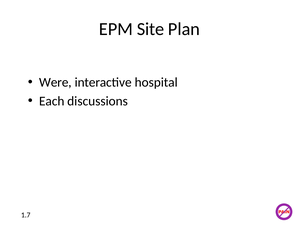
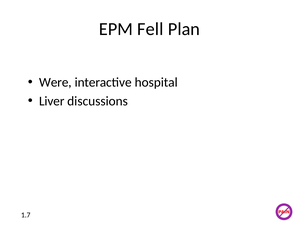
Site: Site -> Fell (150, 29)
Each: Each -> Liver (52, 101)
